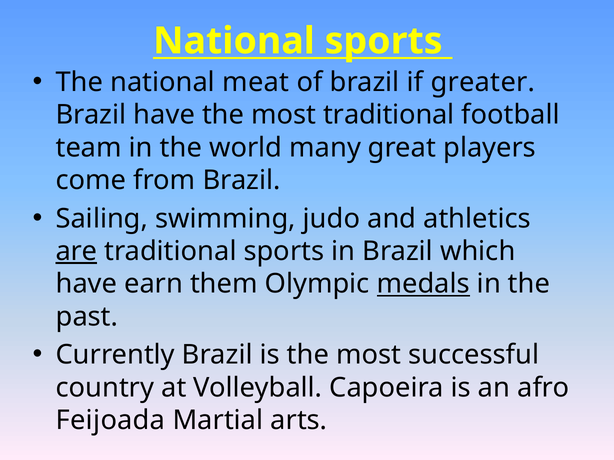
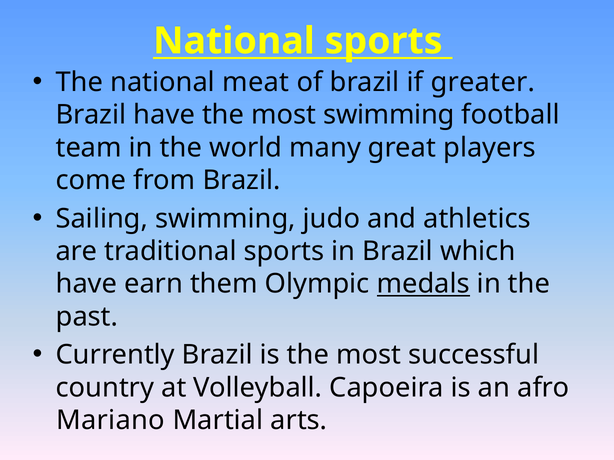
most traditional: traditional -> swimming (389, 115)
are underline: present -> none (77, 252)
Feijoada: Feijoada -> Mariano (111, 421)
